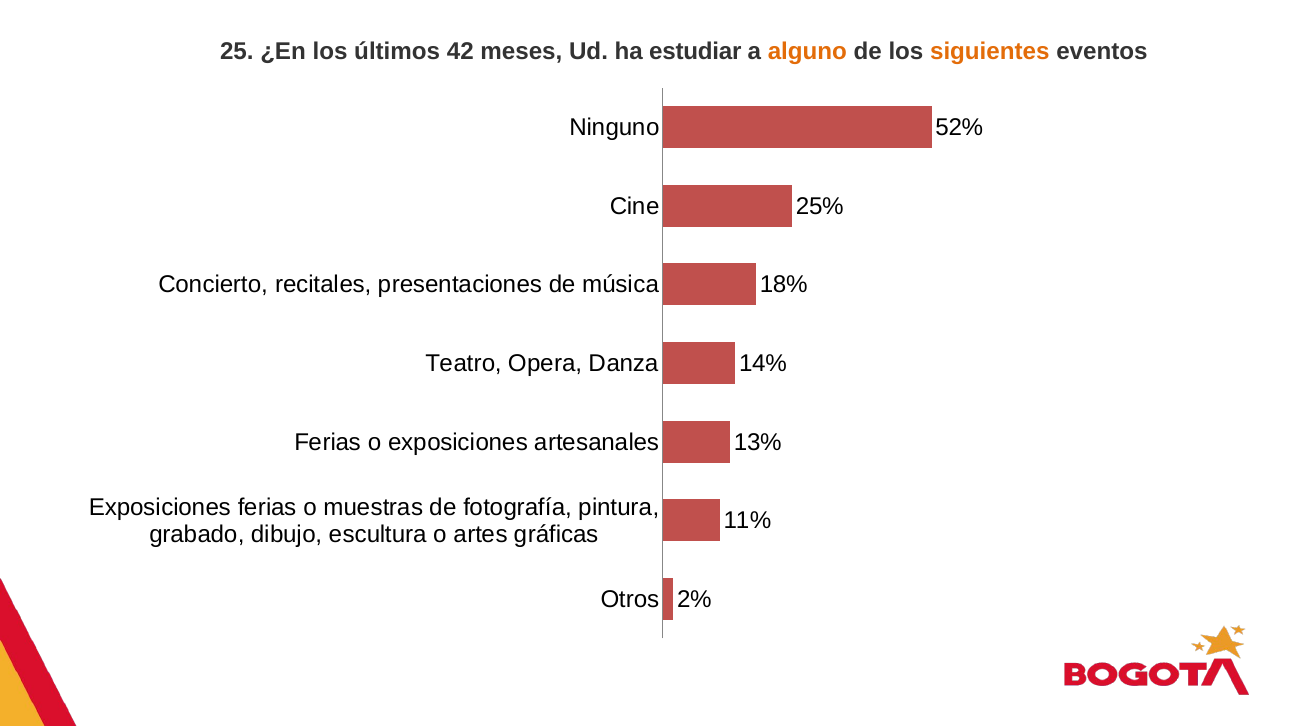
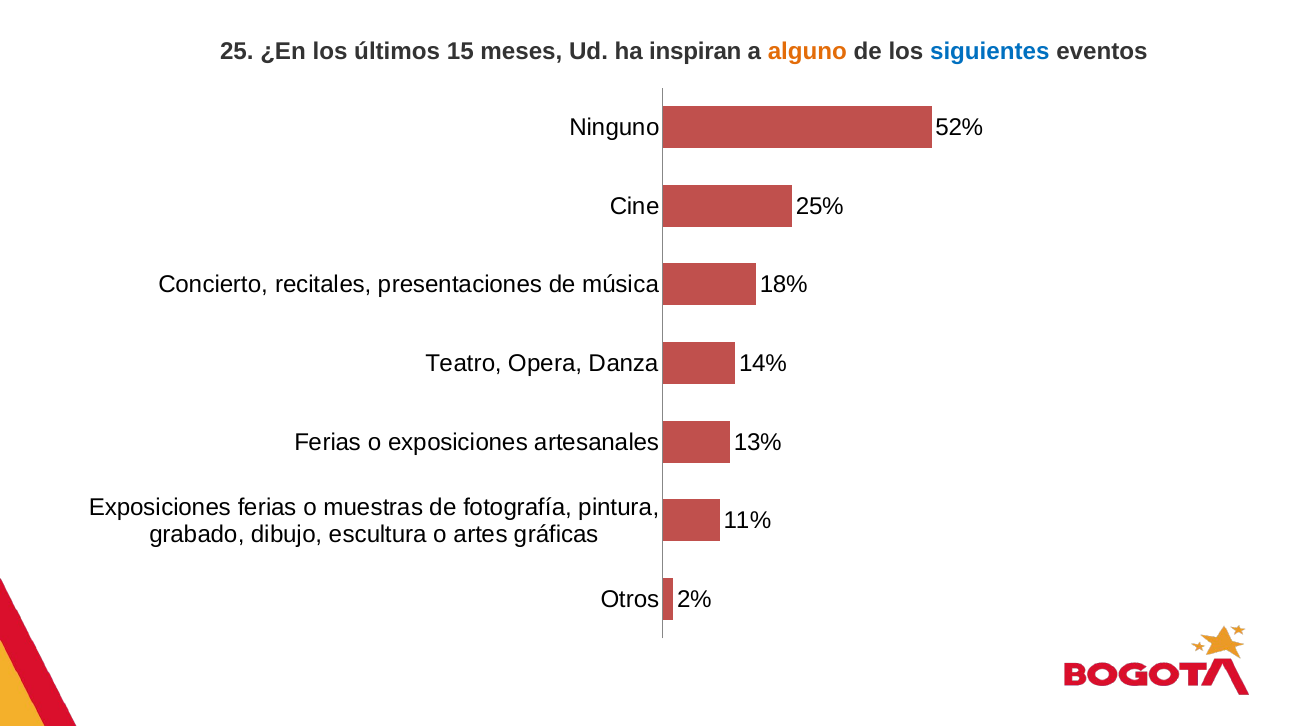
42: 42 -> 15 (460, 51)
estudiar: estudiar -> inspiran (695, 51)
siguientes colour: orange -> blue (990, 51)
